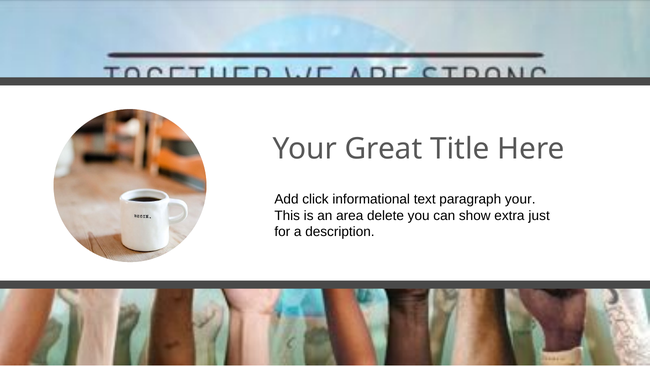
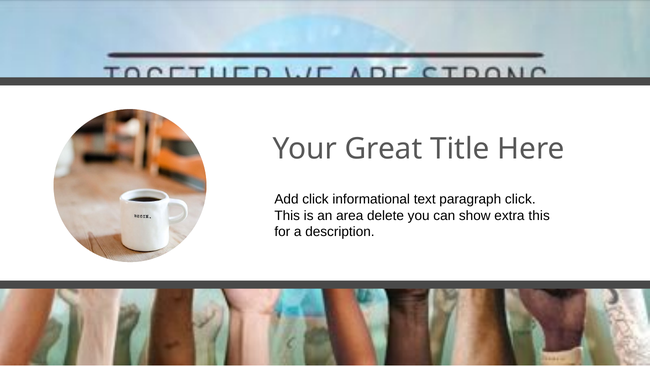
paragraph your: your -> click (520, 199)
extra just: just -> this (539, 215)
